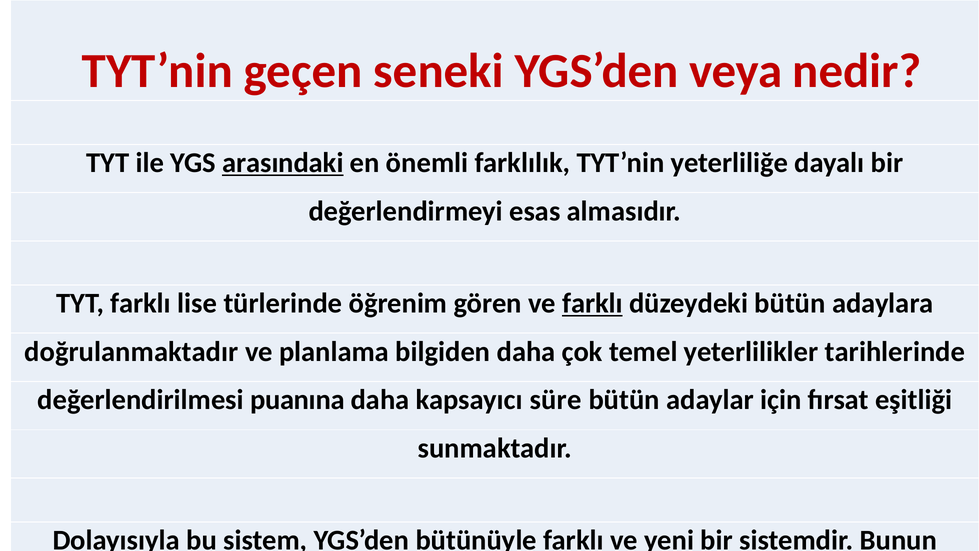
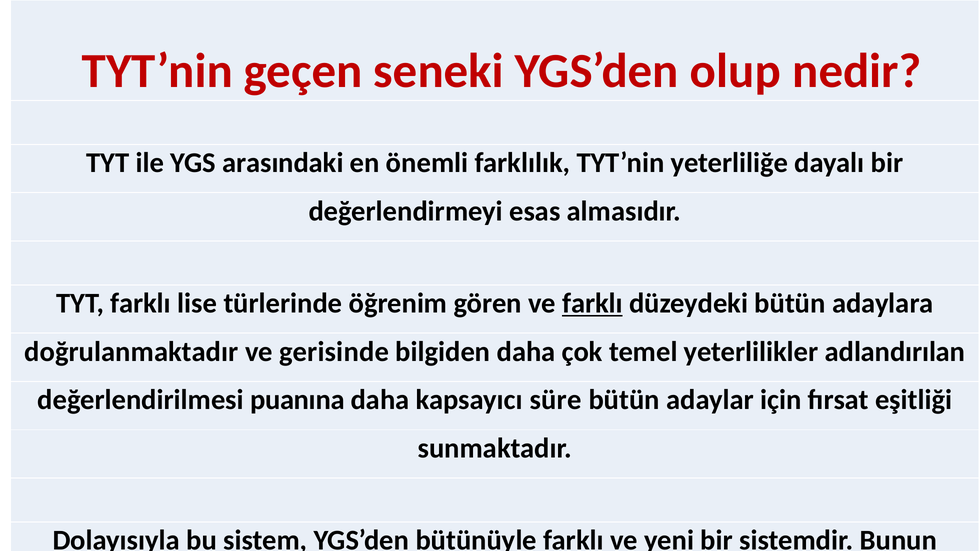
veya: veya -> olup (735, 71)
arasındaki underline: present -> none (283, 163)
planlama: planlama -> gerisinde (334, 351)
tarihlerinde: tarihlerinde -> adlandırılan (895, 351)
